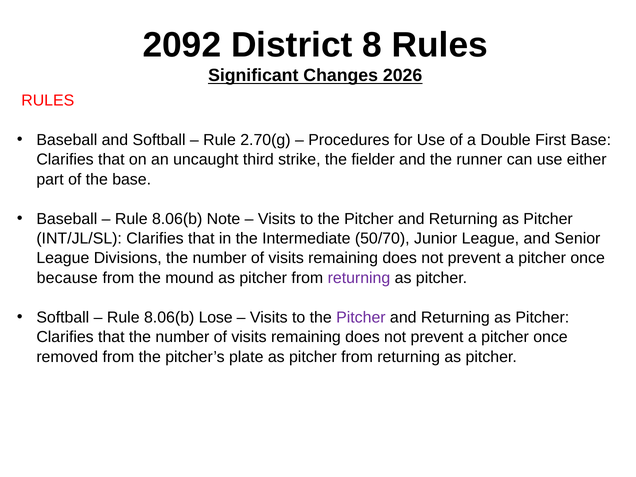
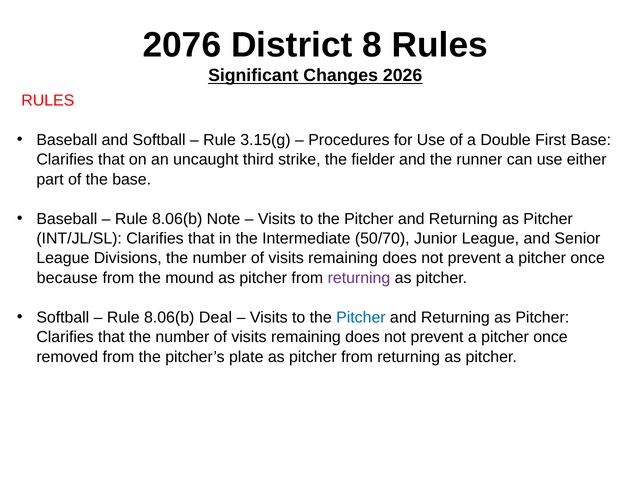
2092: 2092 -> 2076 (182, 45)
2.70(g: 2.70(g -> 3.15(g (265, 140)
Lose: Lose -> Deal (215, 318)
Pitcher colour: purple -> blue (361, 318)
